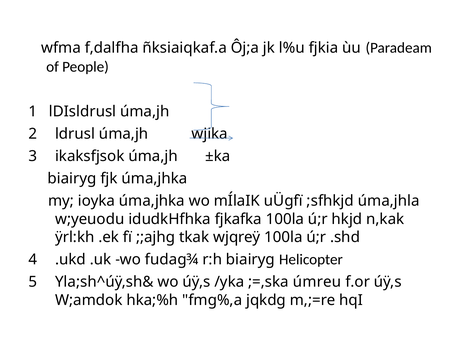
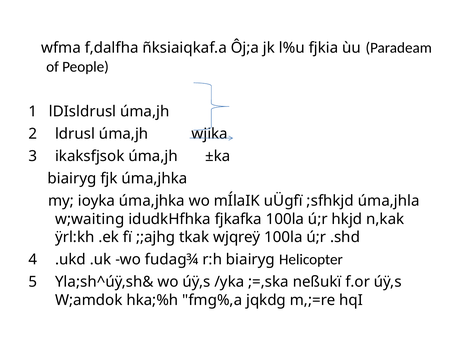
w;yeuodu: w;yeuodu -> w;waiting (90, 219)
úmreu: úmreu -> neßukï (317, 282)
